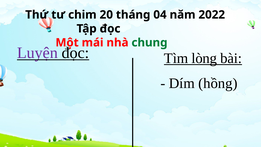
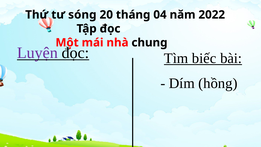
chim: chim -> sóng (82, 15)
chung colour: green -> black (149, 43)
lòng: lòng -> biếc (204, 58)
